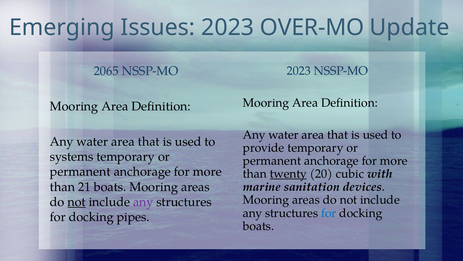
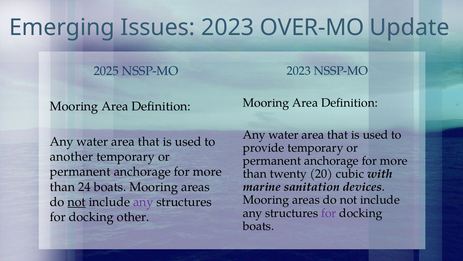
2065: 2065 -> 2025 (106, 71)
systems: systems -> another (72, 156)
twenty underline: present -> none (288, 174)
21: 21 -> 24 (84, 186)
for colour: blue -> purple (329, 213)
pipes: pipes -> other (133, 217)
